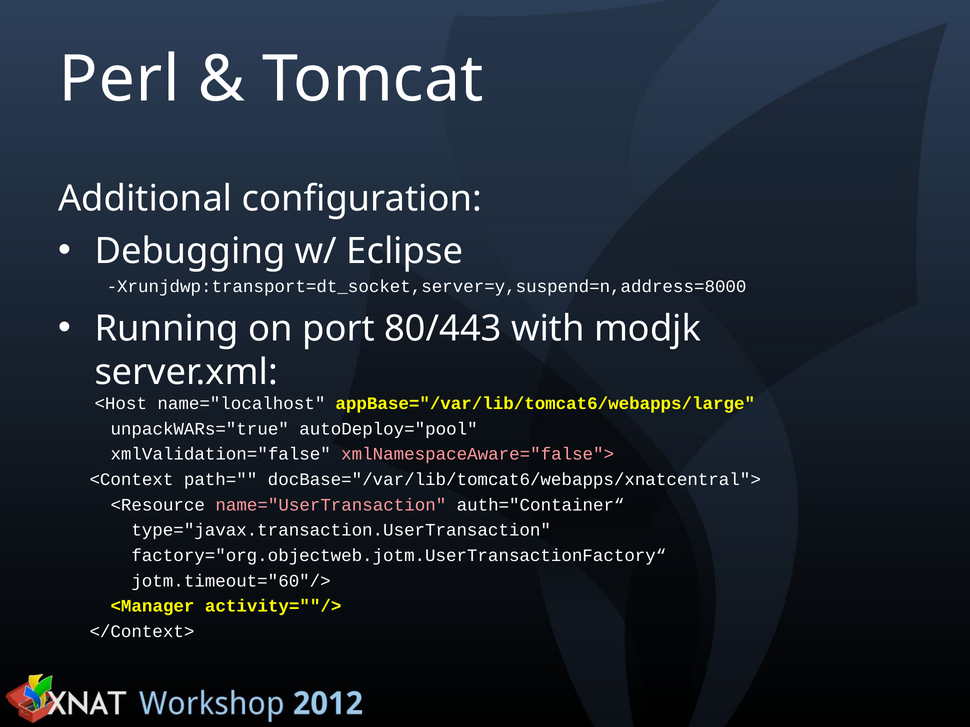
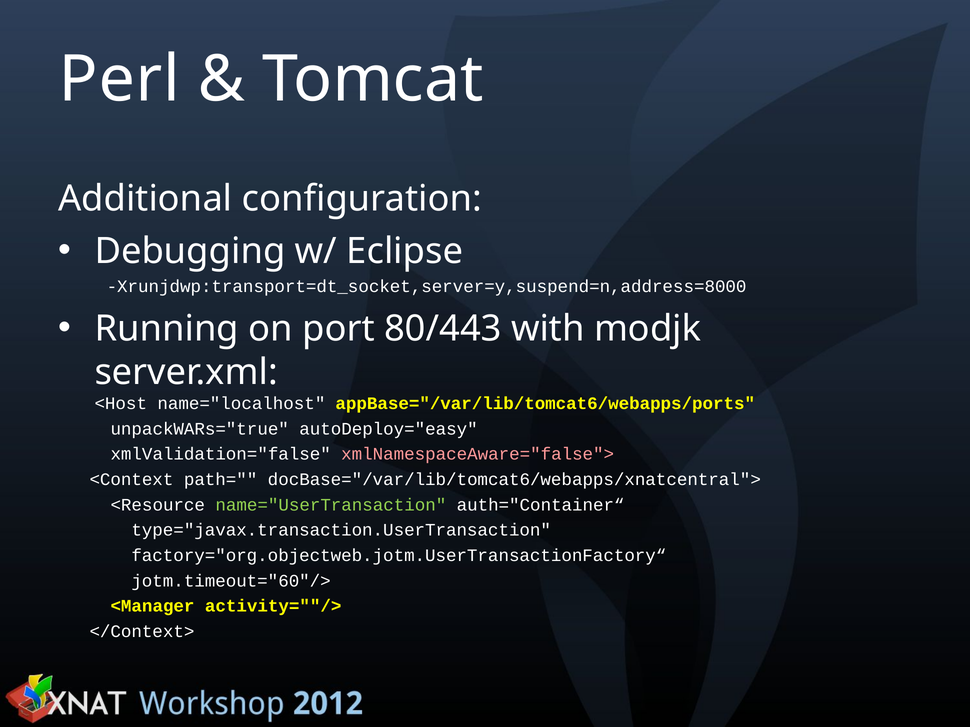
appBase="/var/lib/tomcat6/webapps/large: appBase="/var/lib/tomcat6/webapps/large -> appBase="/var/lib/tomcat6/webapps/ports (545, 404)
autoDeploy="pool: autoDeploy="pool -> autoDeploy="easy (388, 429)
name="UserTransaction colour: pink -> light green (331, 505)
